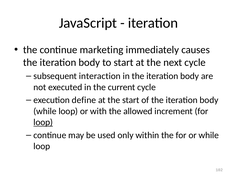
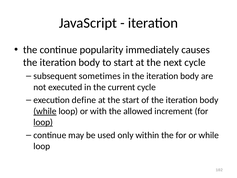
marketing: marketing -> popularity (102, 50)
interaction: interaction -> sometimes (100, 76)
while underline: none -> present (45, 111)
